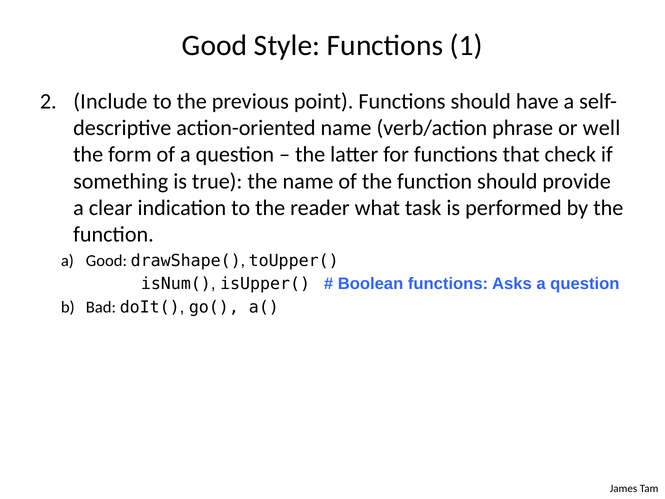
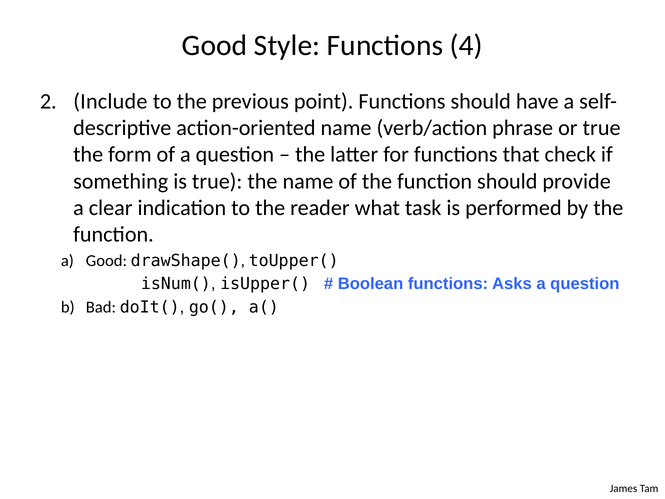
1: 1 -> 4 (466, 45)
or well: well -> true (602, 128)
